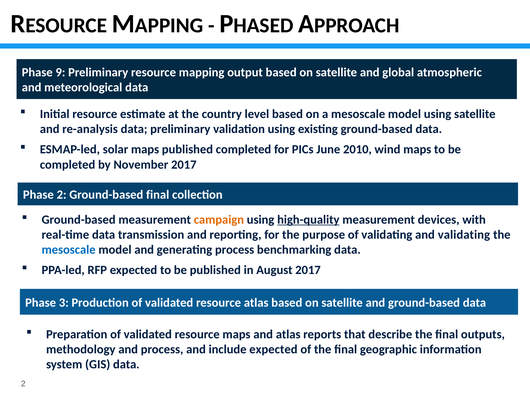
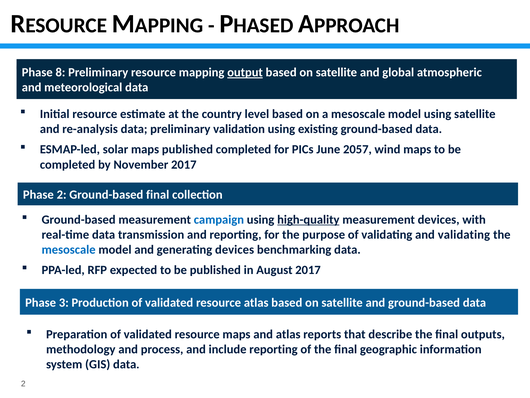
9: 9 -> 8 (60, 72)
output underline: none -> present (245, 72)
2010: 2010 -> 2057 (357, 149)
campaign colour: orange -> blue (219, 219)
generating process: process -> devices (235, 249)
include expected: expected -> reporting (273, 349)
